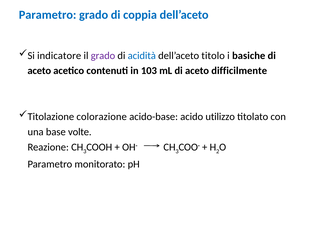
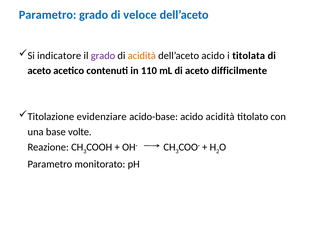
coppia: coppia -> veloce (140, 15)
acidità colour: blue -> orange (142, 56)
dell’aceto titolo: titolo -> acido (213, 56)
basiche: basiche -> titolata (249, 56)
103: 103 -> 110 (149, 71)
colorazione: colorazione -> evidenziare (102, 116)
acido utilizzo: utilizzo -> acidità (220, 116)
